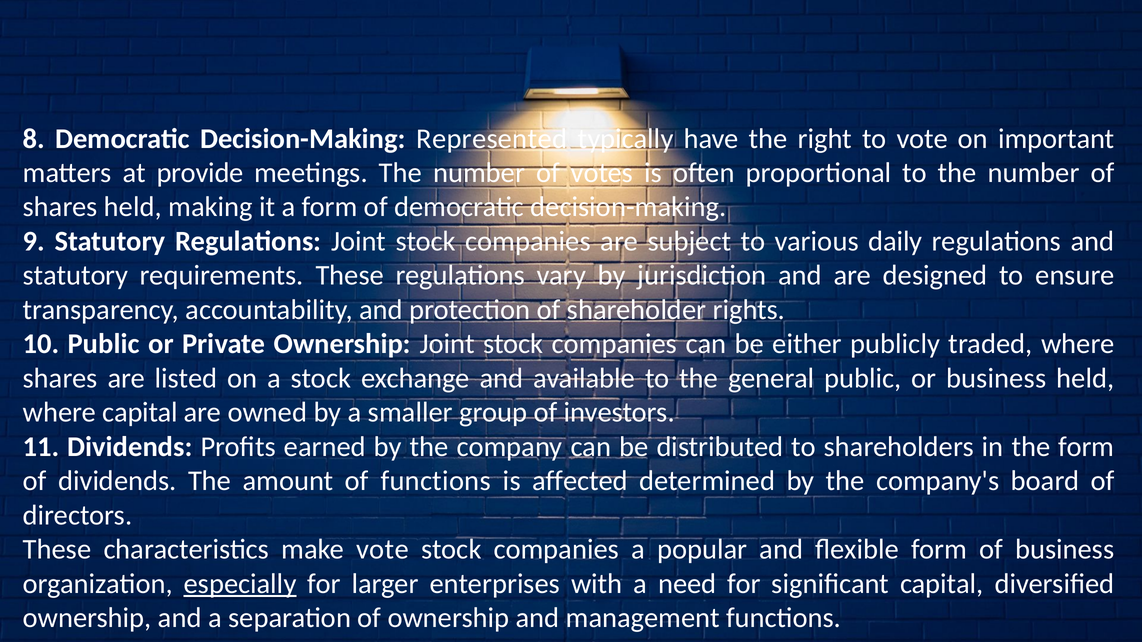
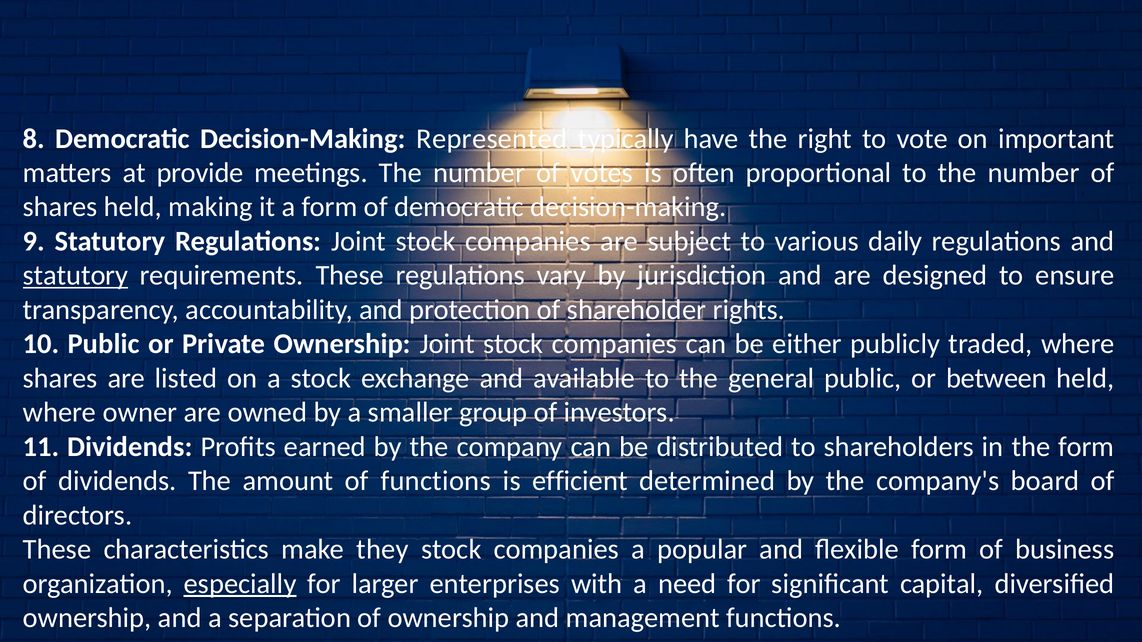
statutory underline: none -> present (75, 276)
or business: business -> between (996, 378)
where capital: capital -> owner (140, 413)
affected: affected -> efficient (580, 481)
make vote: vote -> they (383, 550)
